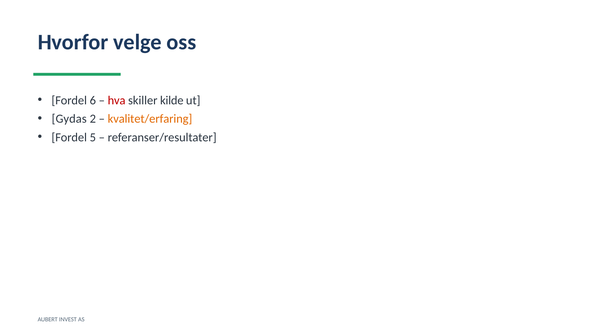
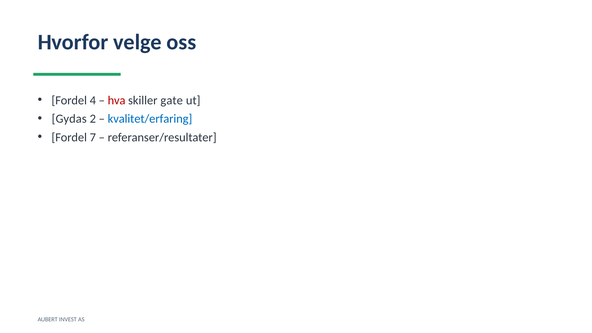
6: 6 -> 4 (93, 100)
kilde: kilde -> gate (172, 100)
kvalitet/erfaring colour: orange -> blue (150, 119)
5: 5 -> 7 (93, 137)
